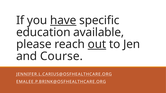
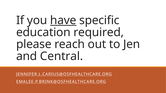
available: available -> required (99, 32)
out underline: present -> none (97, 44)
Course: Course -> Central (62, 56)
